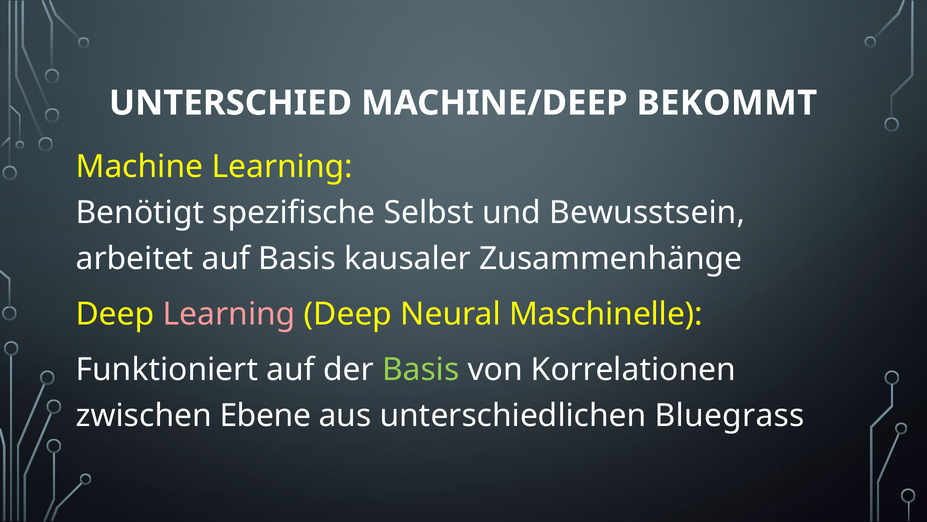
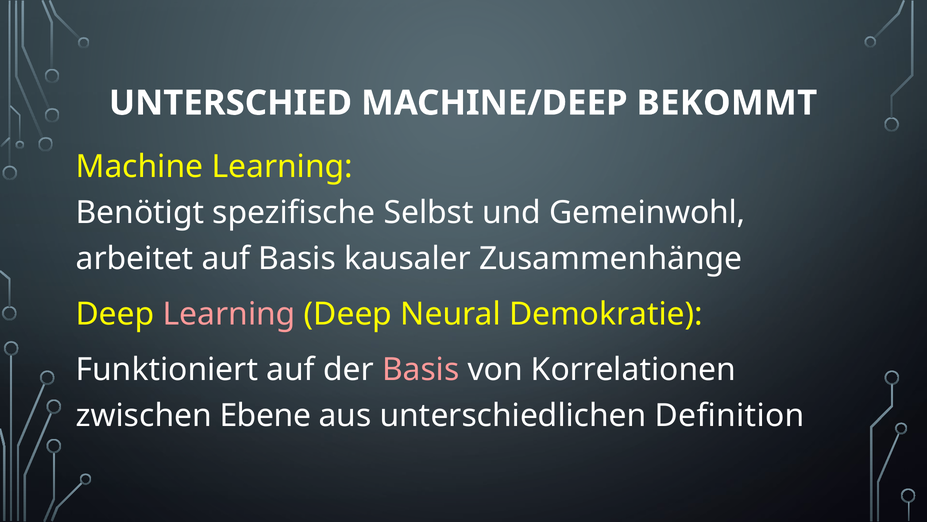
Bewusstsein: Bewusstsein -> Gemeinwohl (647, 212)
Maschinelle: Maschinelle -> Demokratie (606, 314)
Basis colour: light green -> pink (421, 369)
Bluegrass: Bluegrass -> Definition (730, 415)
